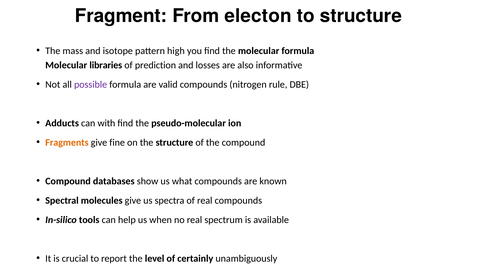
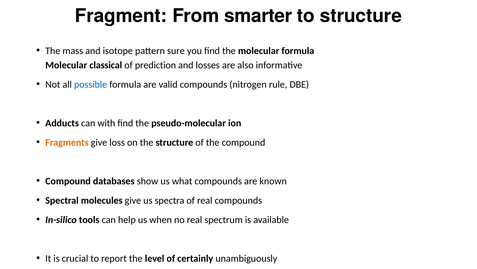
electon: electon -> smarter (258, 16)
high: high -> sure (176, 51)
libraries: libraries -> classical (106, 65)
possible colour: purple -> blue (91, 84)
fine: fine -> loss (117, 142)
